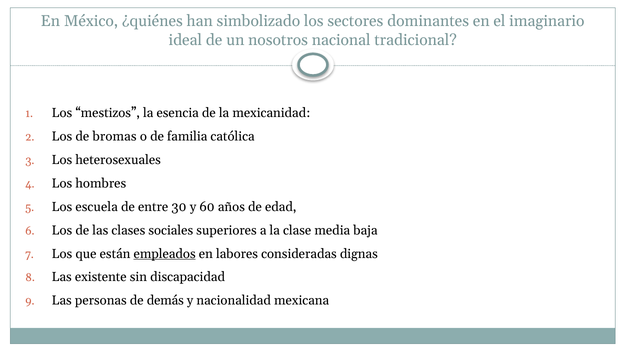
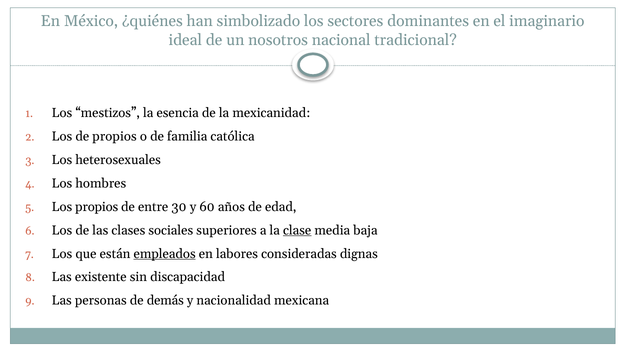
de bromas: bromas -> propios (115, 136)
Los escuela: escuela -> propios (97, 207)
clase underline: none -> present (297, 230)
